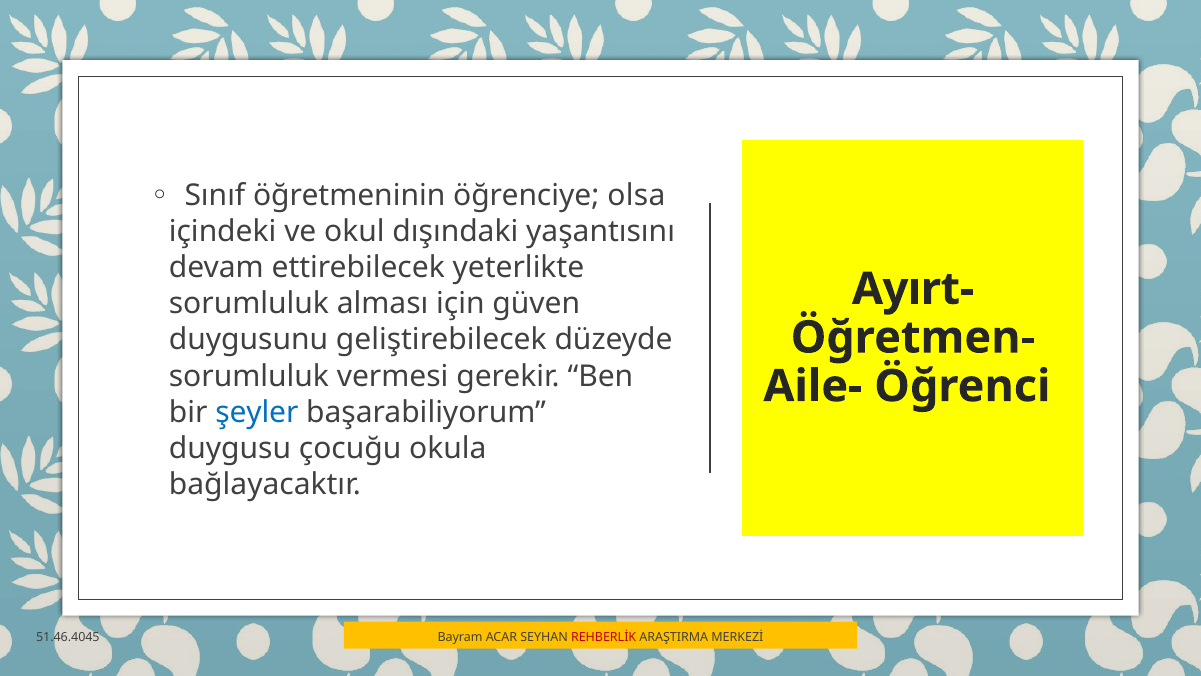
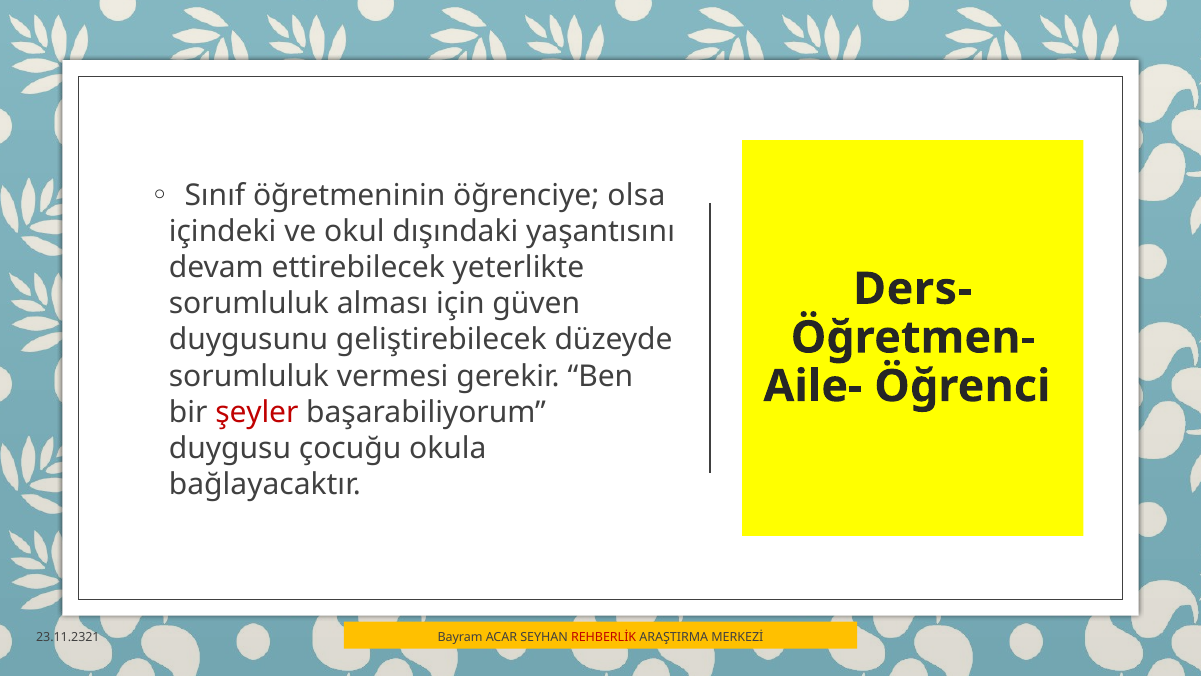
Ayırt-: Ayırt- -> Ders- (913, 289)
şeyler colour: blue -> red (257, 412)
51.46.4045: 51.46.4045 -> 23.11.2321 (68, 637)
